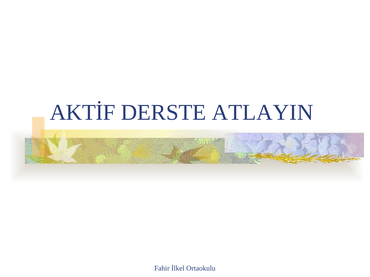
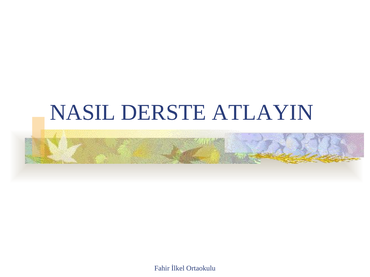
AKTİF: AKTİF -> NASIL (83, 113)
